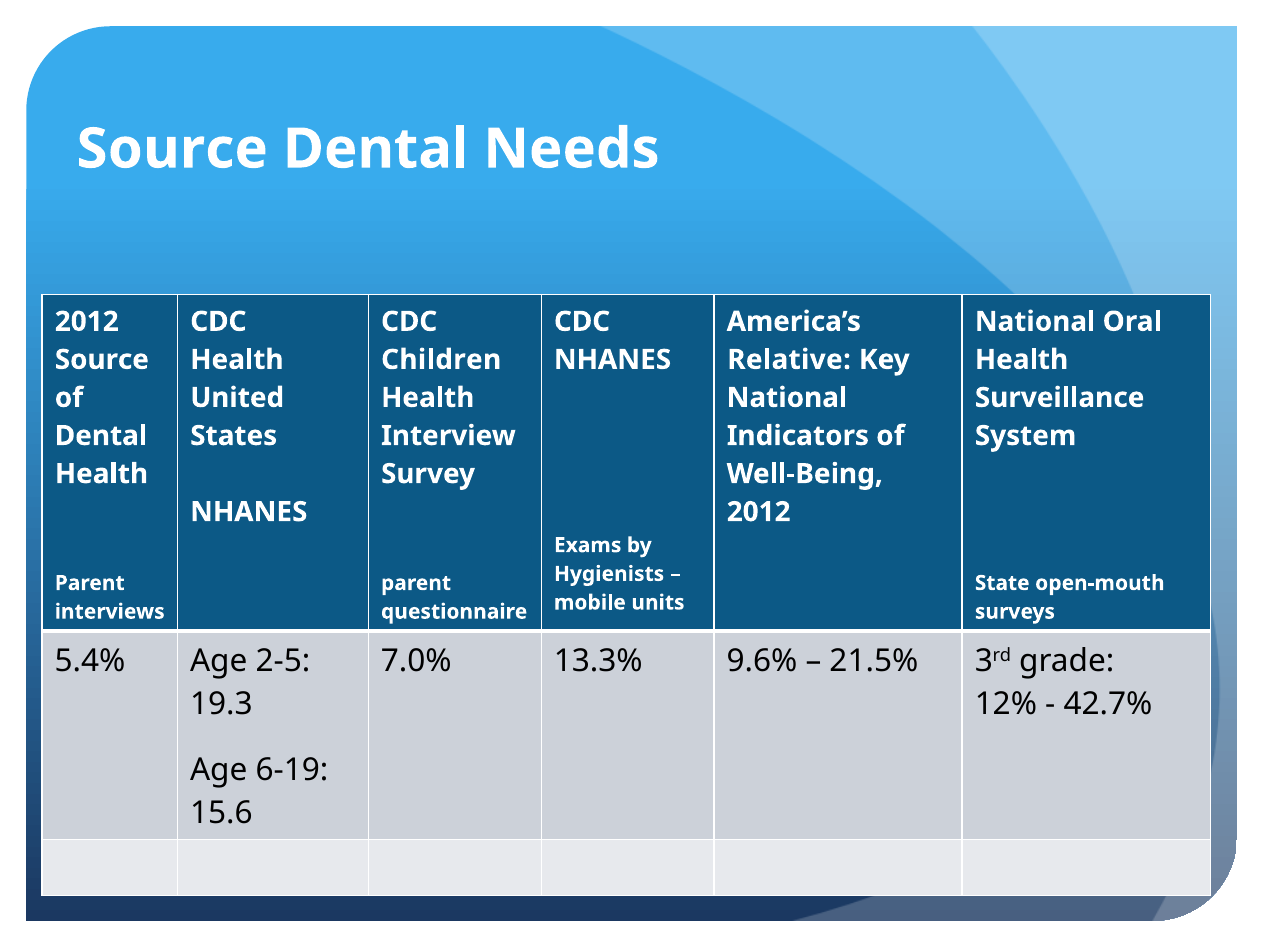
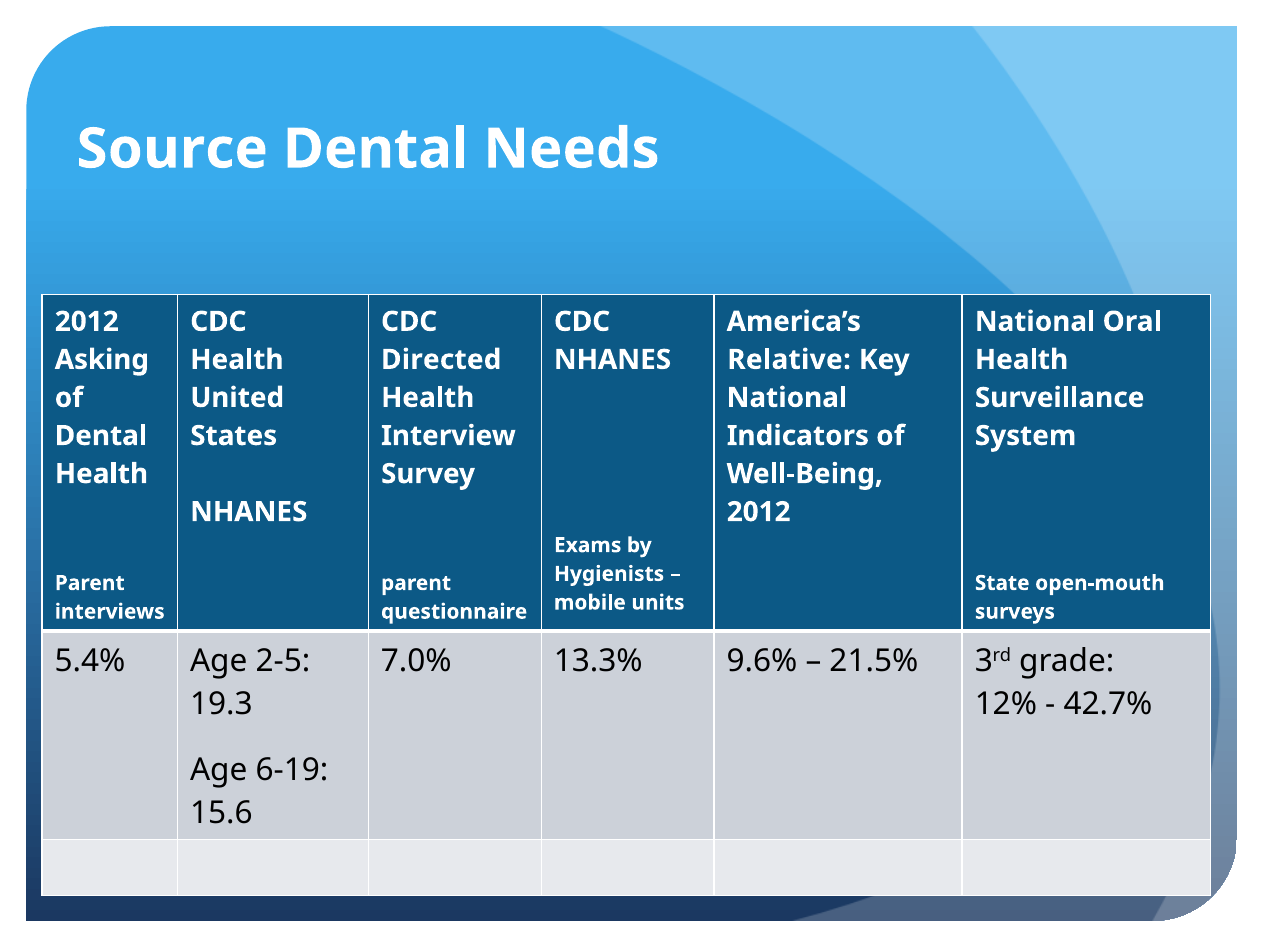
Source: Source -> Asking (102, 360)
Children: Children -> Directed (441, 360)
